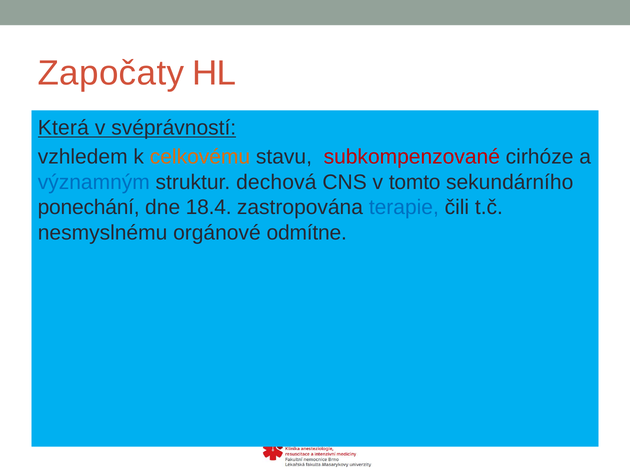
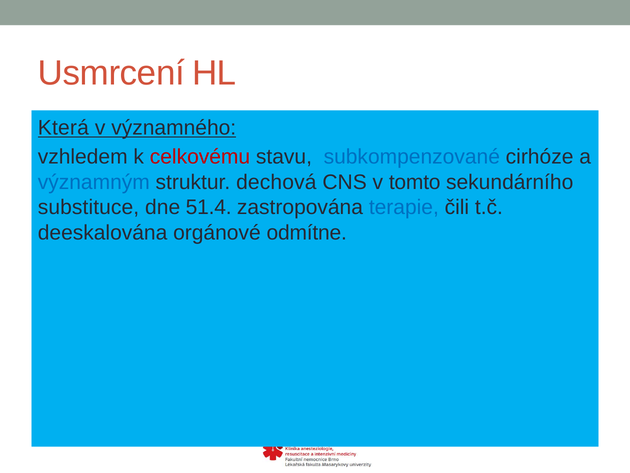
Započaty: Započaty -> Usmrcení (111, 73)
svéprávností: svéprávností -> významného (174, 127)
celkovému colour: orange -> red (200, 157)
subkompenzované colour: red -> blue (412, 157)
ponechání: ponechání -> substituce (88, 207)
18.4: 18.4 -> 51.4 (209, 207)
nesmyslnému: nesmyslnému -> deeskalována (103, 232)
